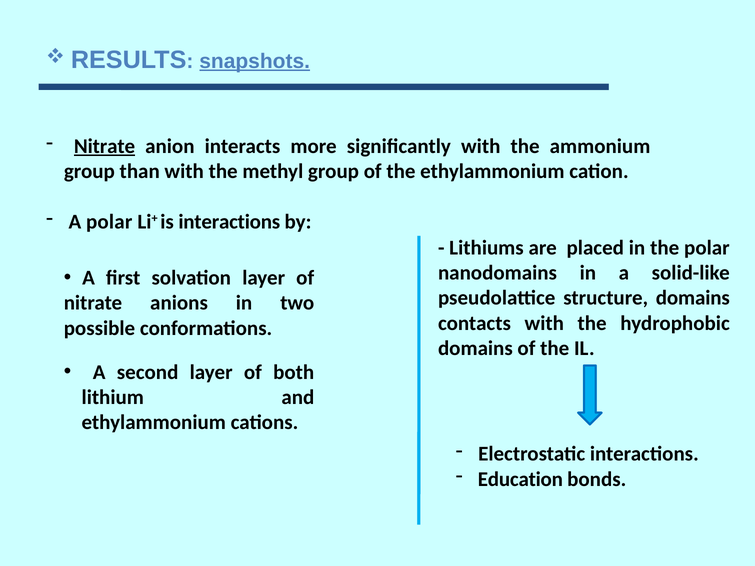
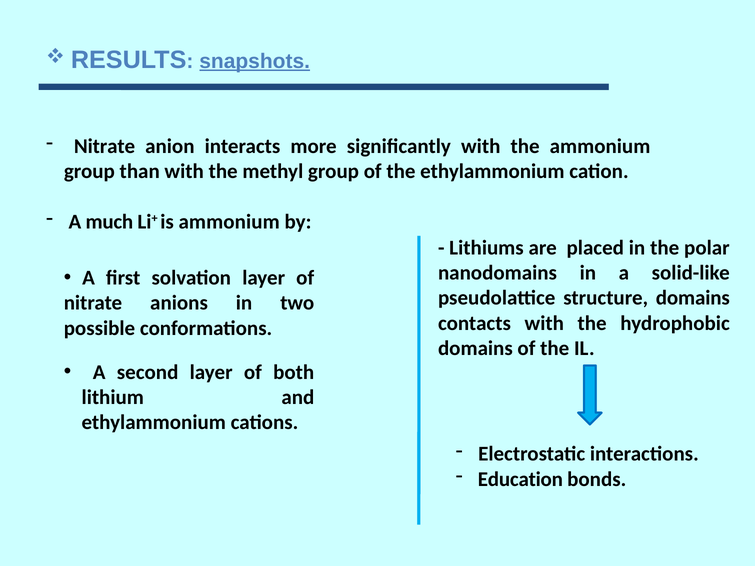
Nitrate underline: present -> none (105, 146)
A polar: polar -> much (109, 222)
is interactions: interactions -> ammonium (229, 222)
